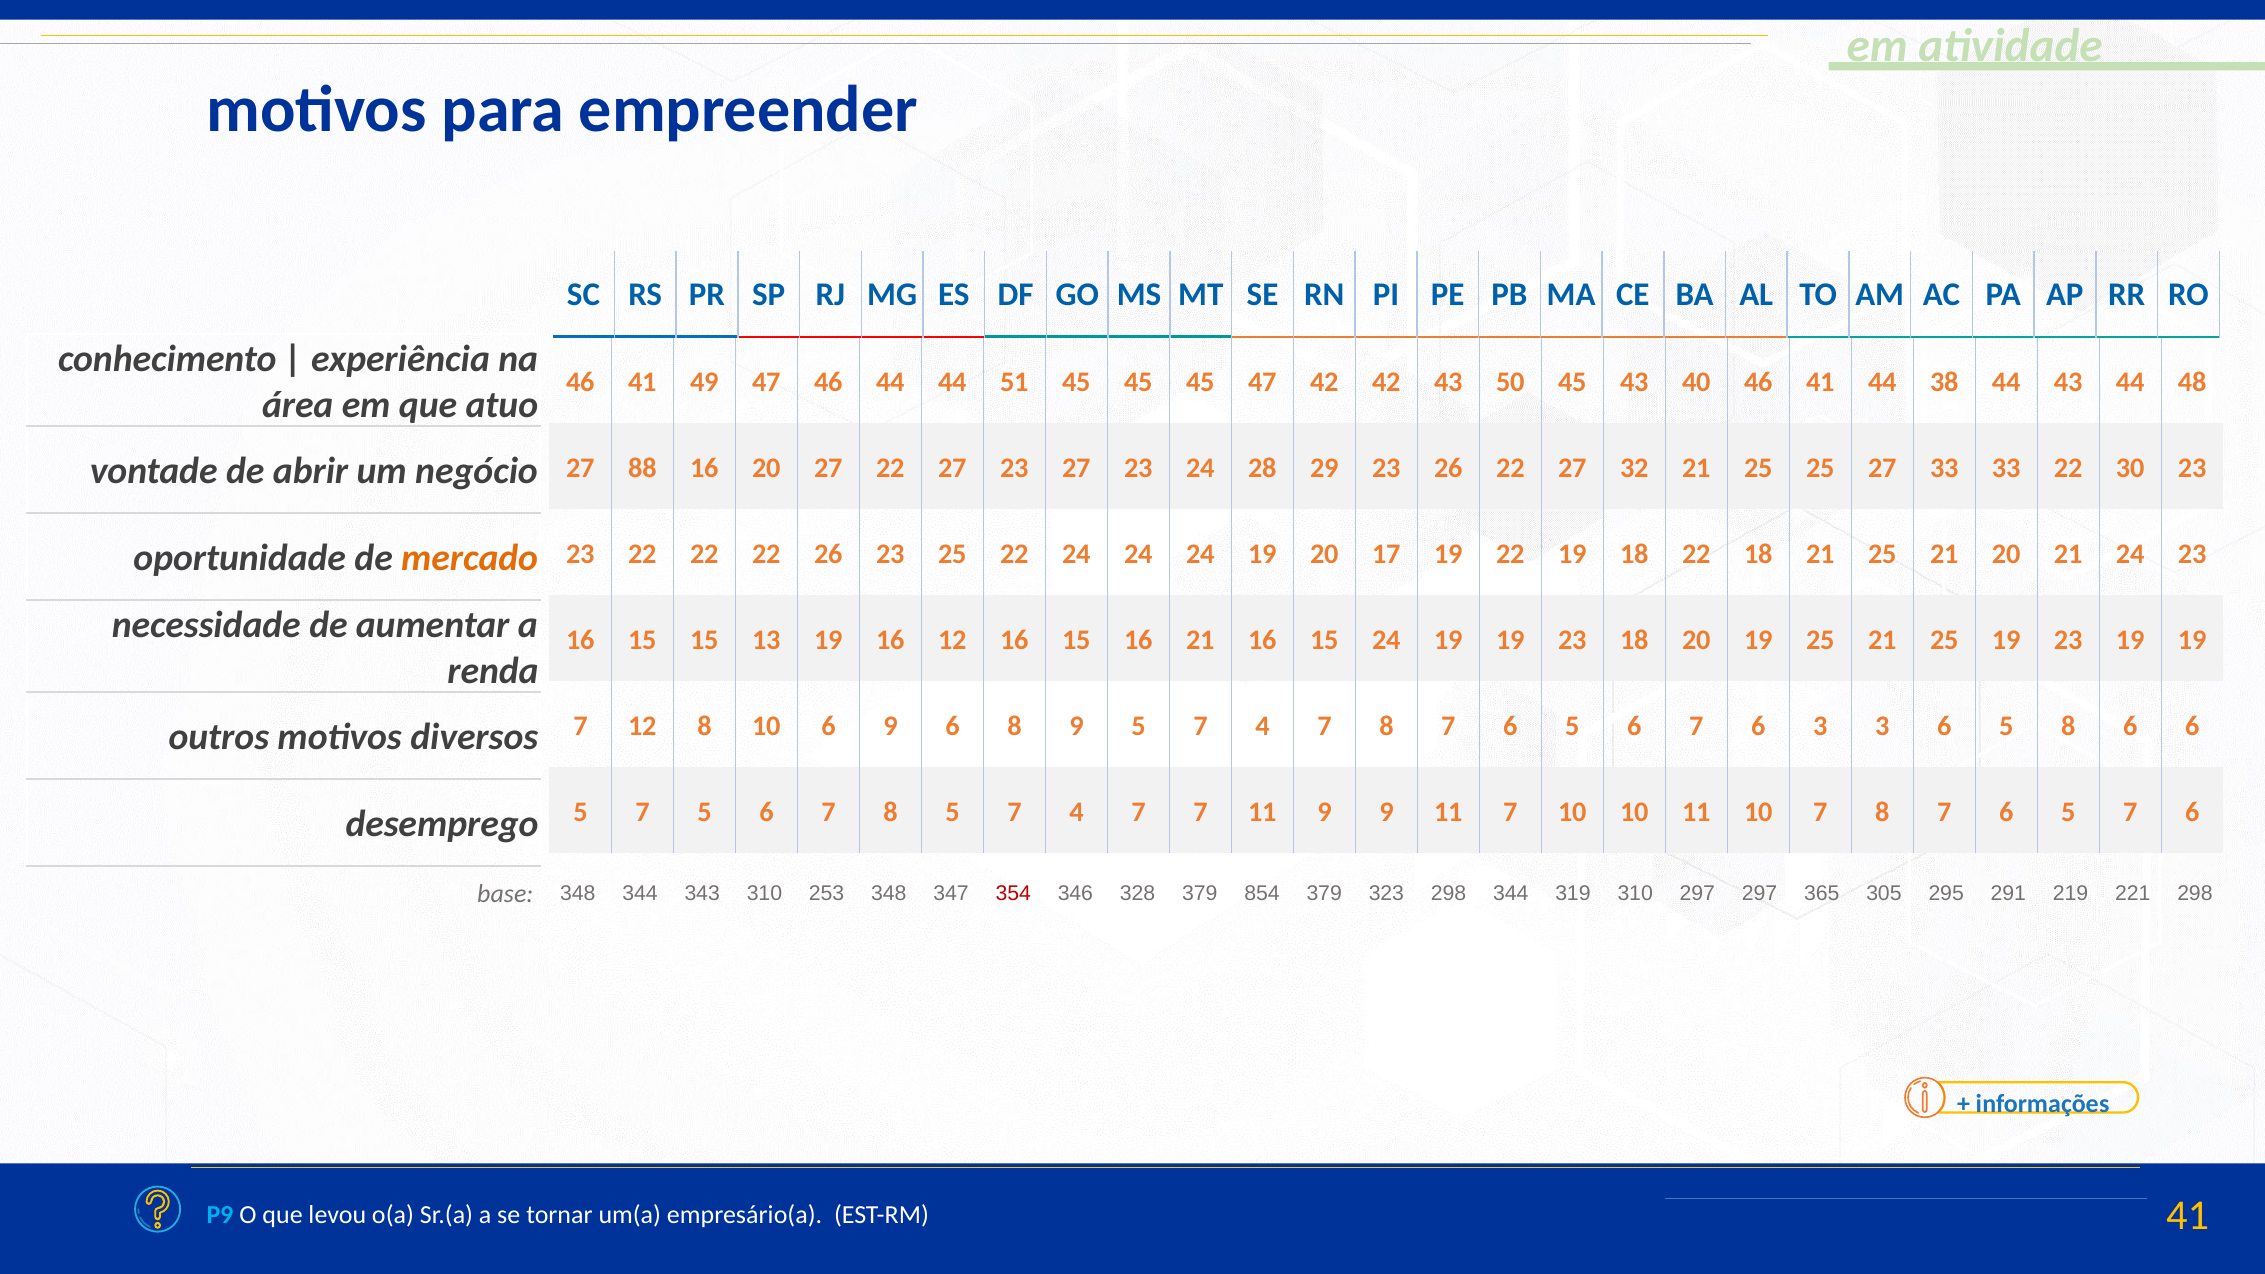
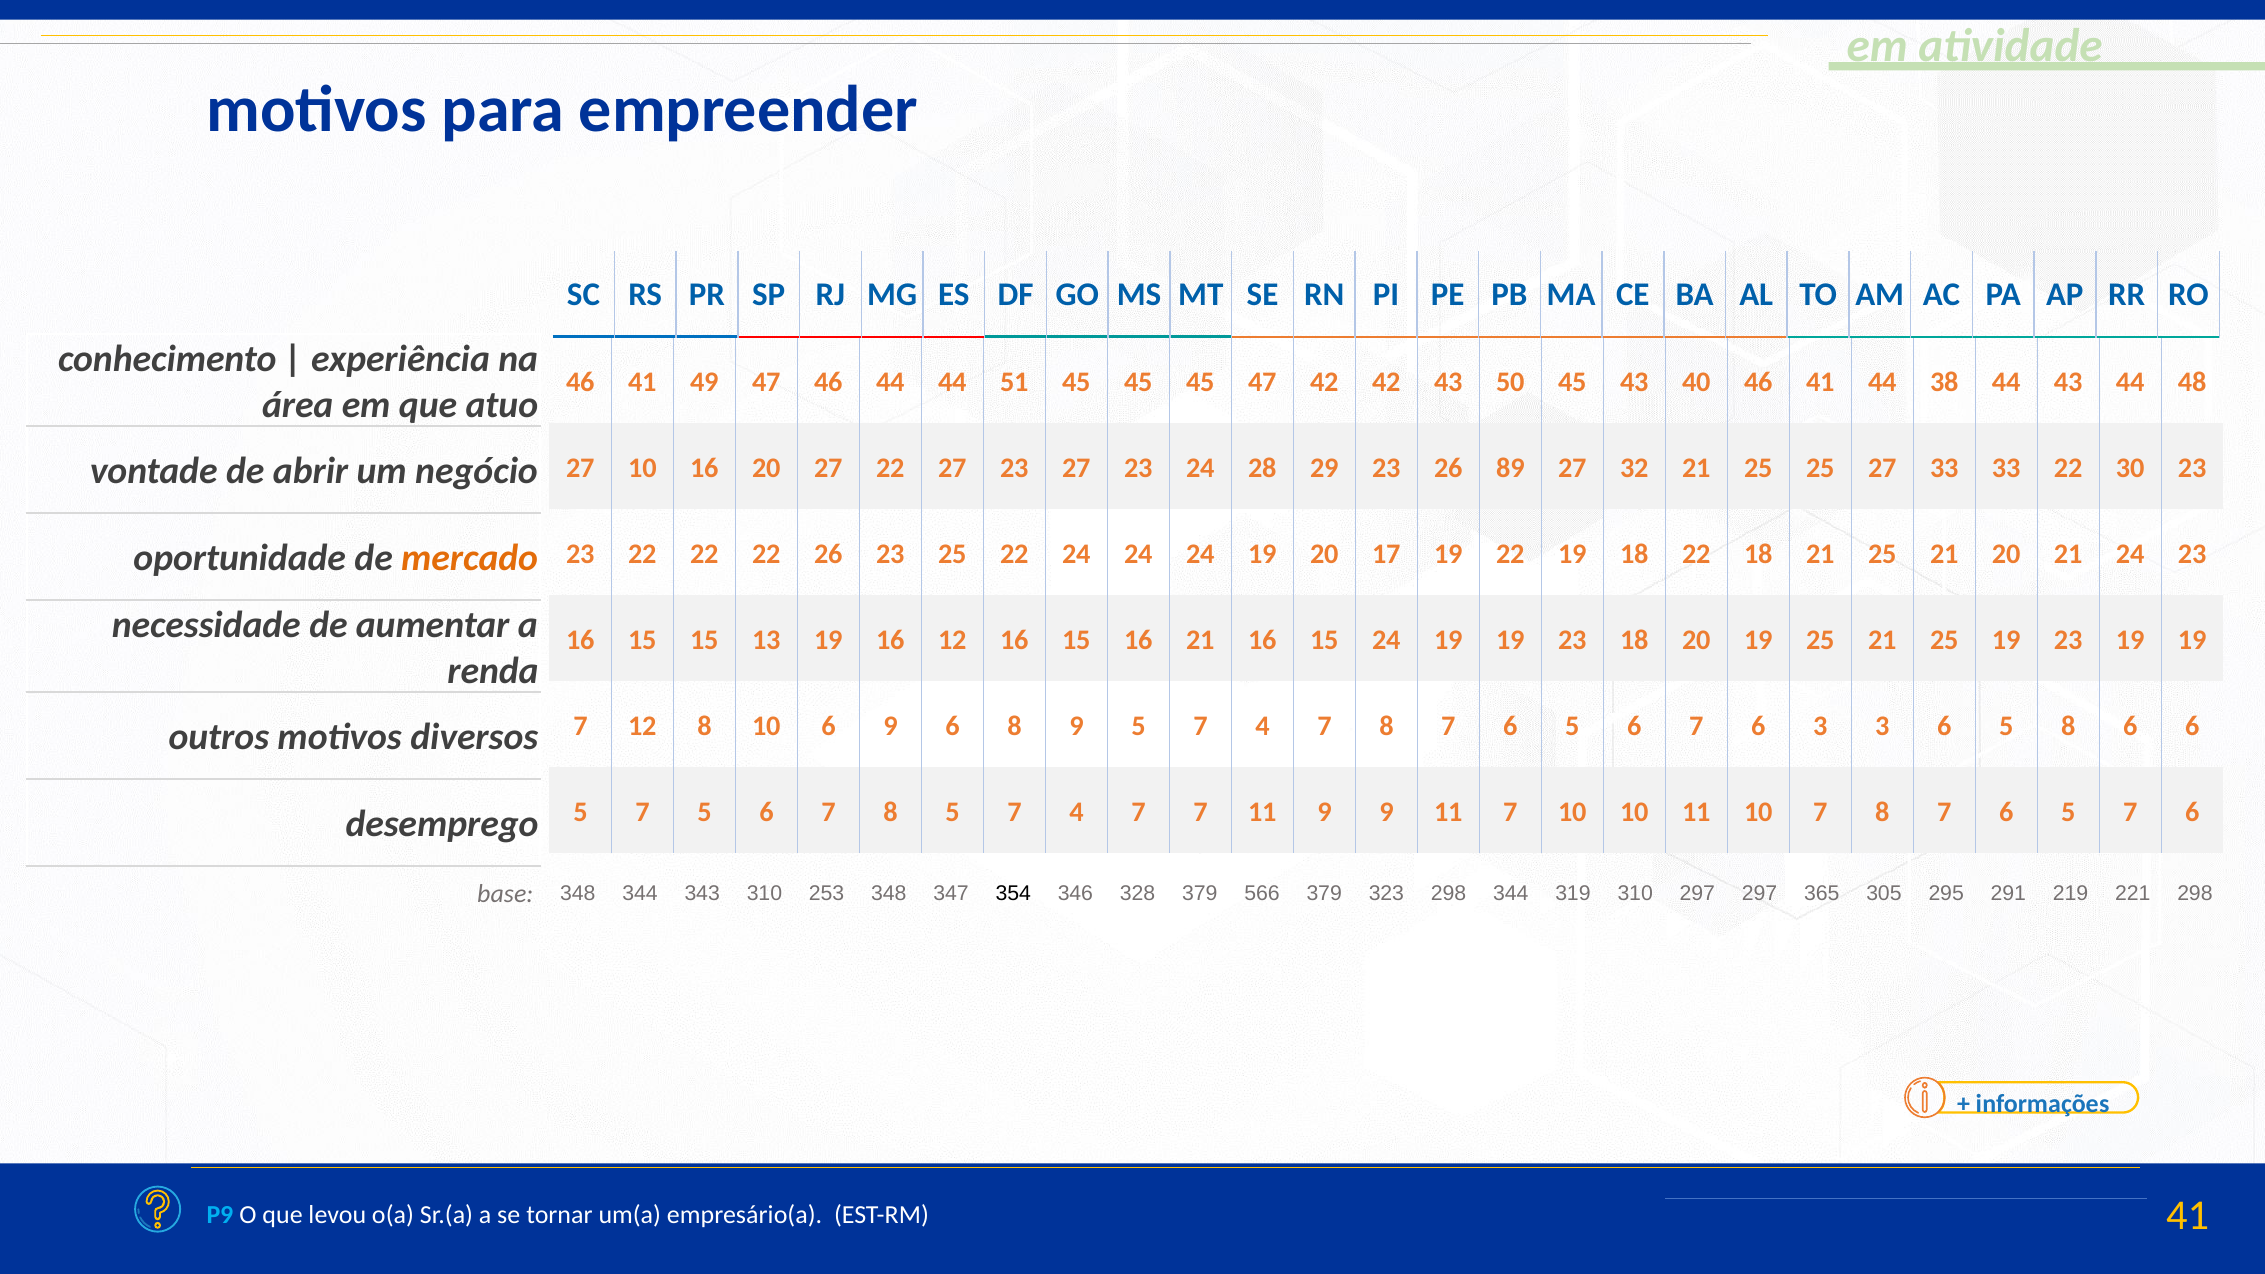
27 88: 88 -> 10 (642, 468)
26 22: 22 -> 89 (1510, 468)
354 colour: red -> black (1013, 893)
854: 854 -> 566 (1262, 893)
